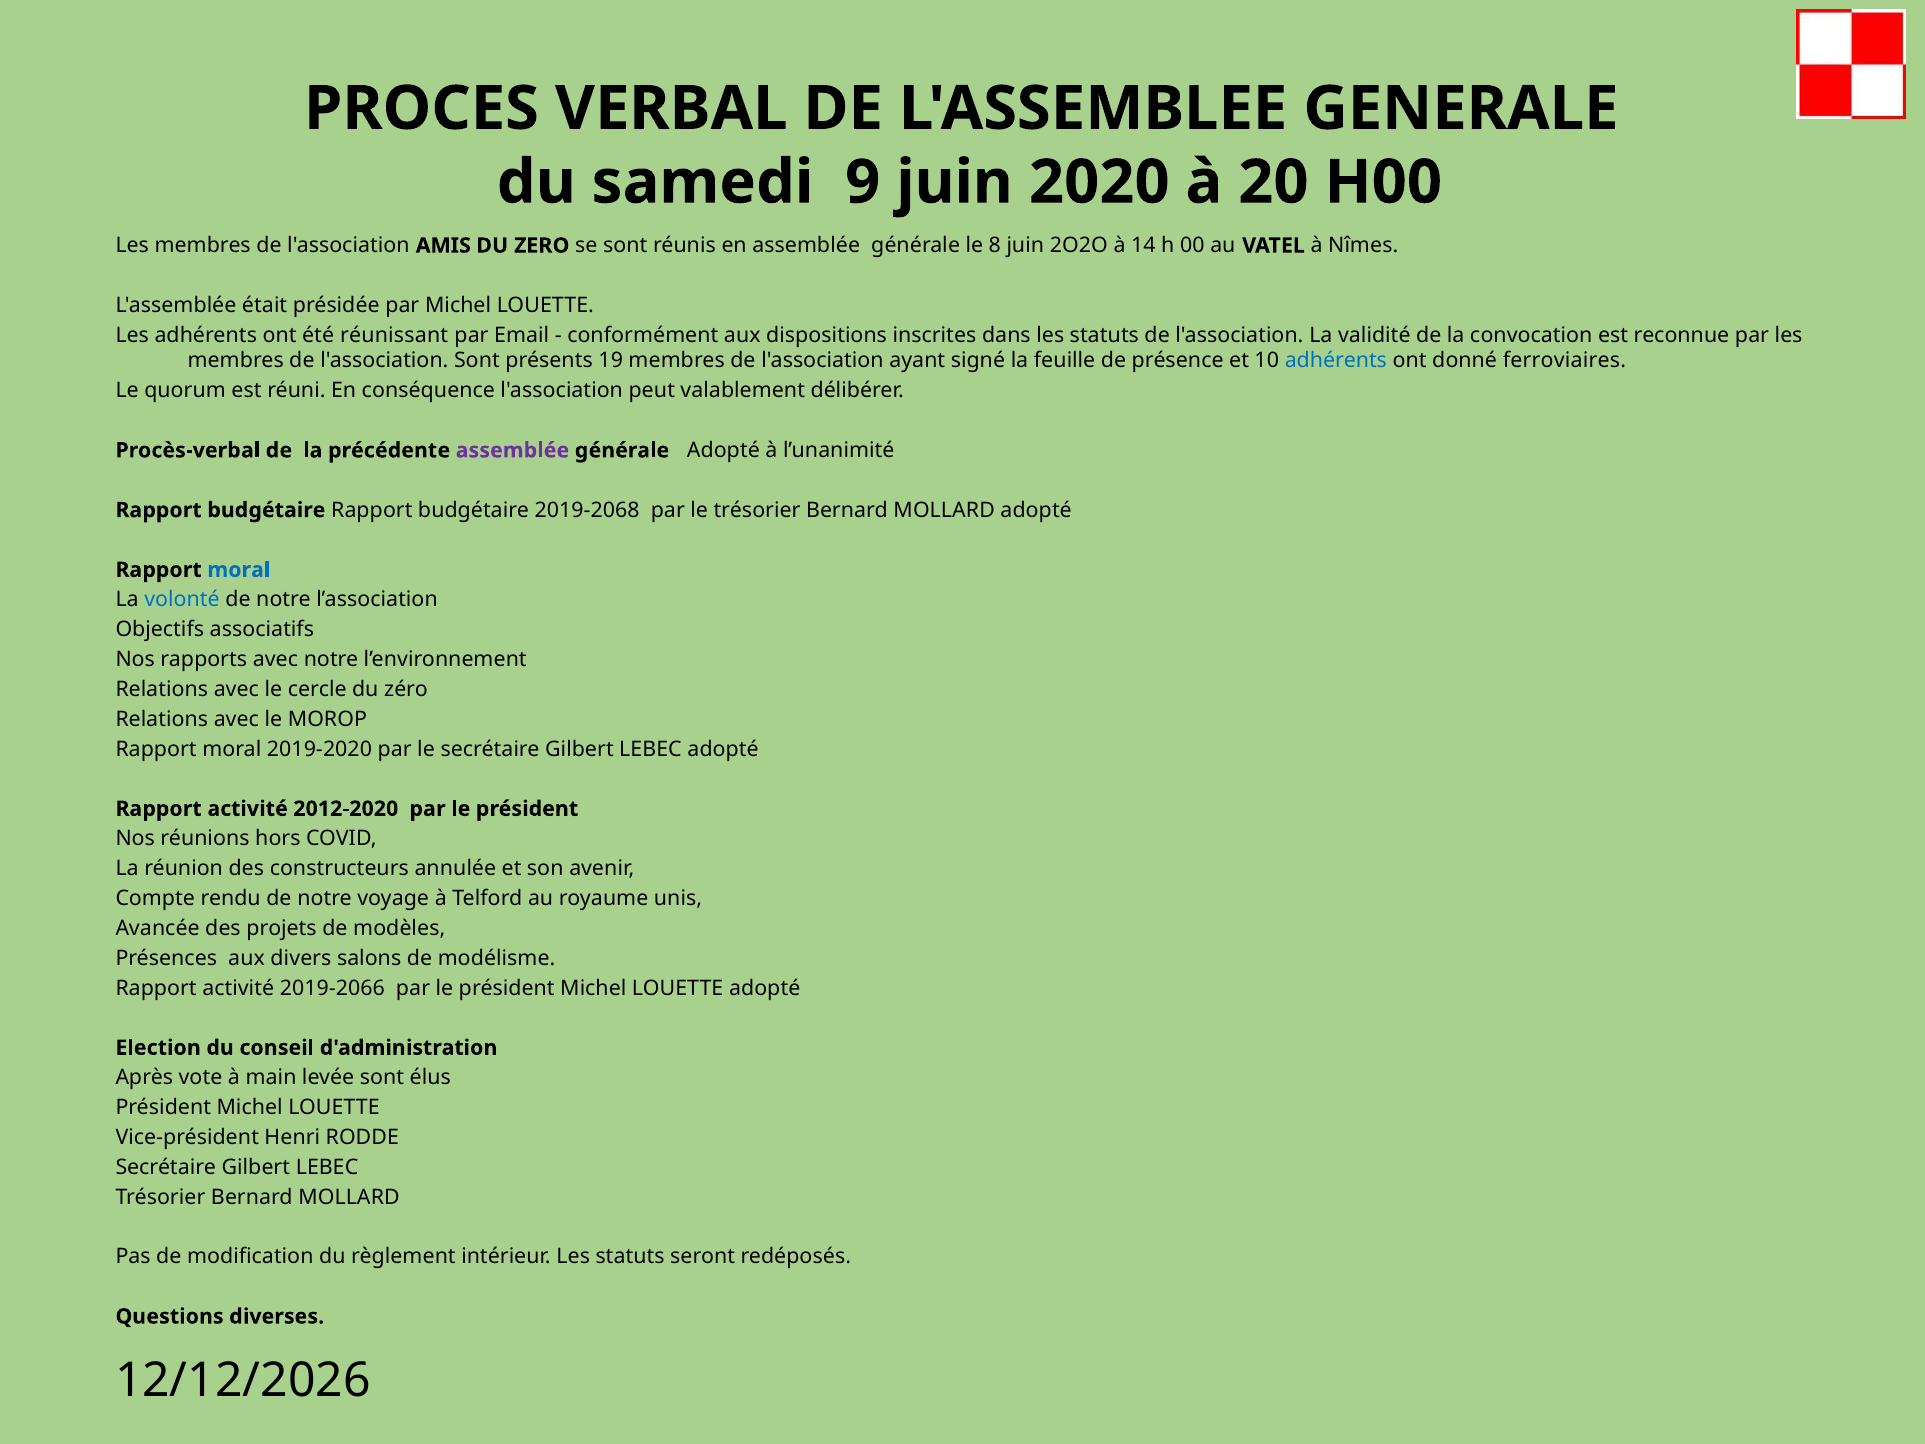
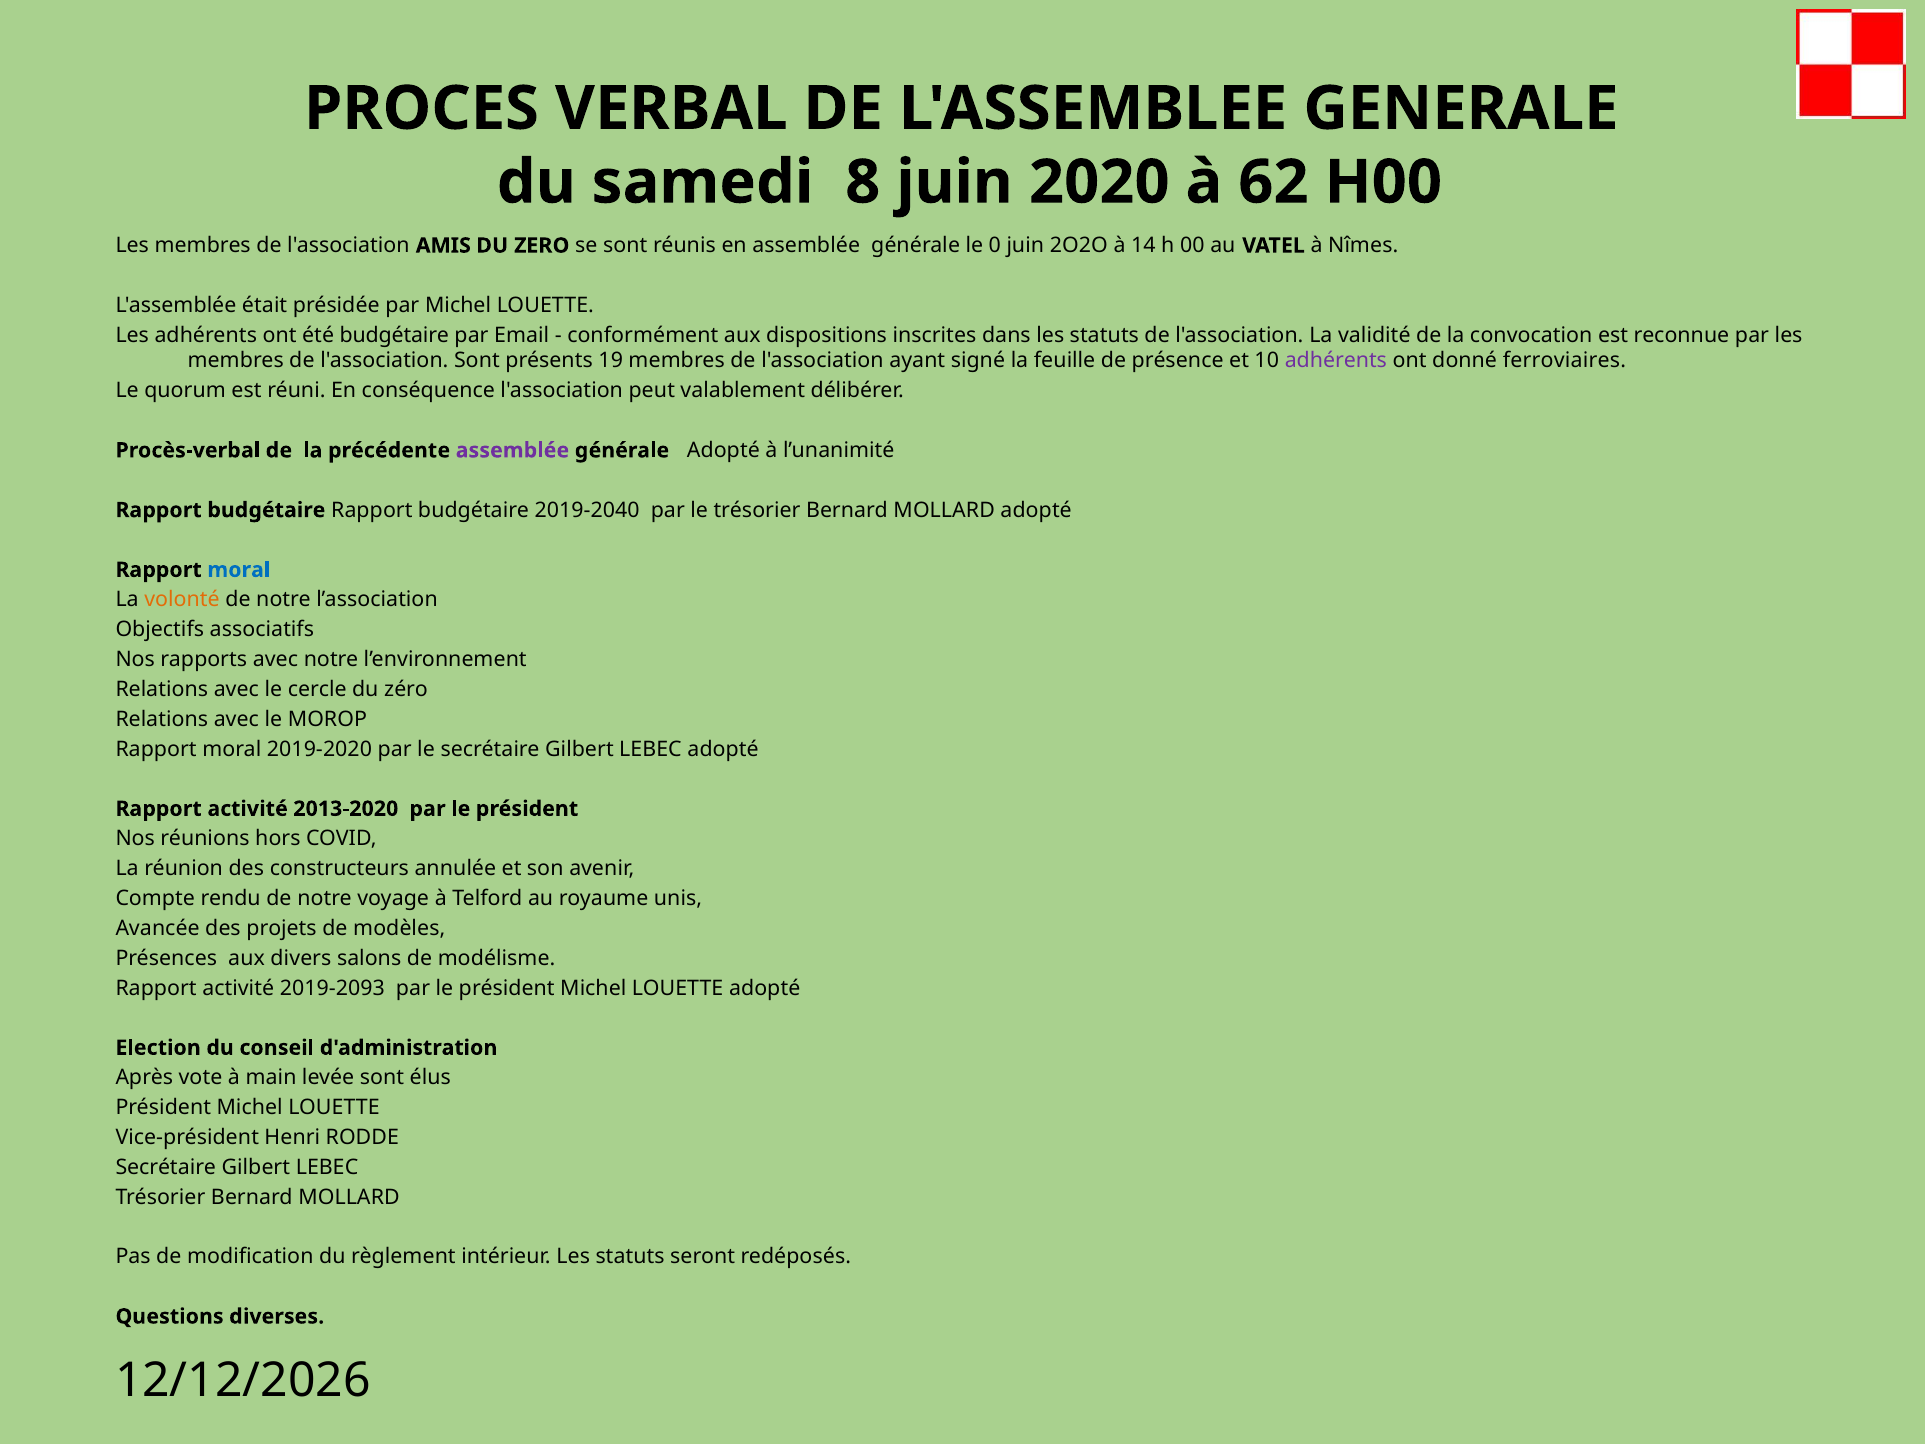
9: 9 -> 8 (863, 182)
20: 20 -> 62 (1273, 182)
8: 8 -> 0 (995, 246)
été réunissant: réunissant -> budgétaire (394, 335)
adhérents colour: blue -> purple (1336, 361)
2019-2068: 2019-2068 -> 2019-2040 (587, 510)
volonté colour: blue -> orange (182, 600)
2012-2020: 2012-2020 -> 2013-2020 (346, 809)
2019-2066: 2019-2066 -> 2019-2093 (332, 988)
